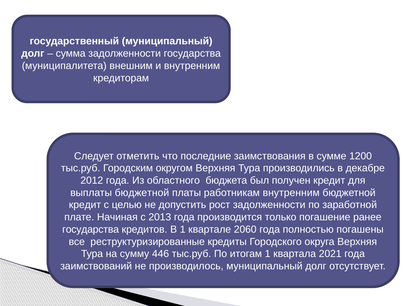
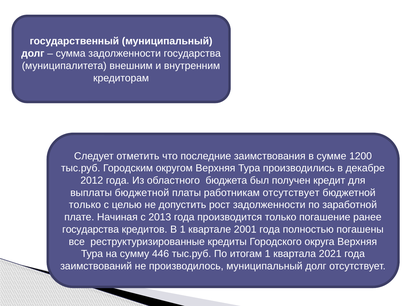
работникам внутренним: внутренним -> отсутствует (291, 193)
кредит: кредит -> только (85, 205)
2060: 2060 -> 2001 (245, 229)
